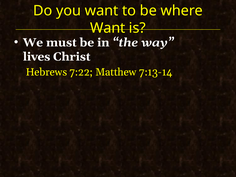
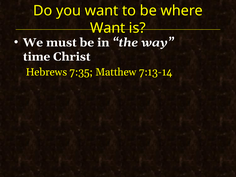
lives: lives -> time (37, 57)
7:22: 7:22 -> 7:35 (81, 72)
